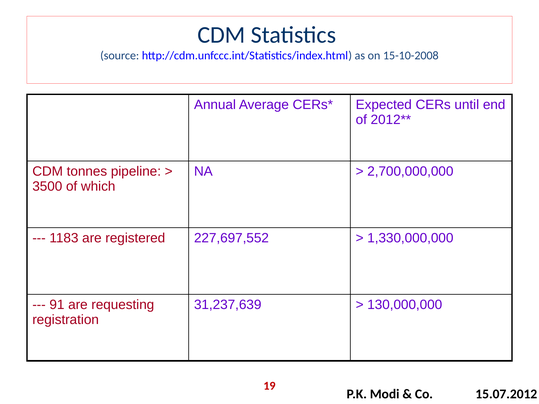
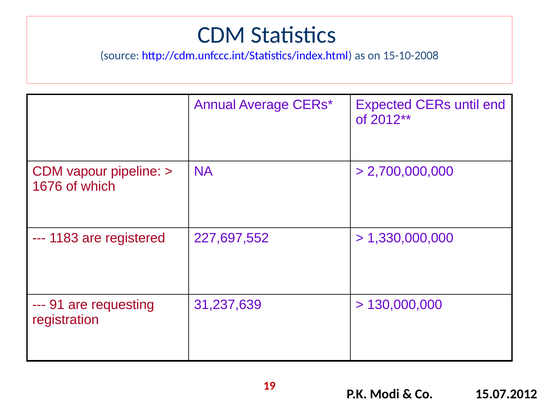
tonnes: tonnes -> vapour (87, 172)
3500: 3500 -> 1676 (47, 187)
